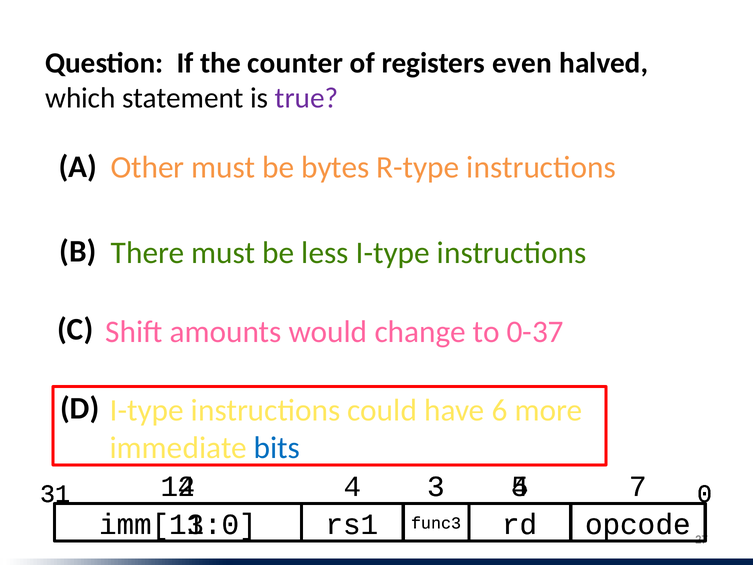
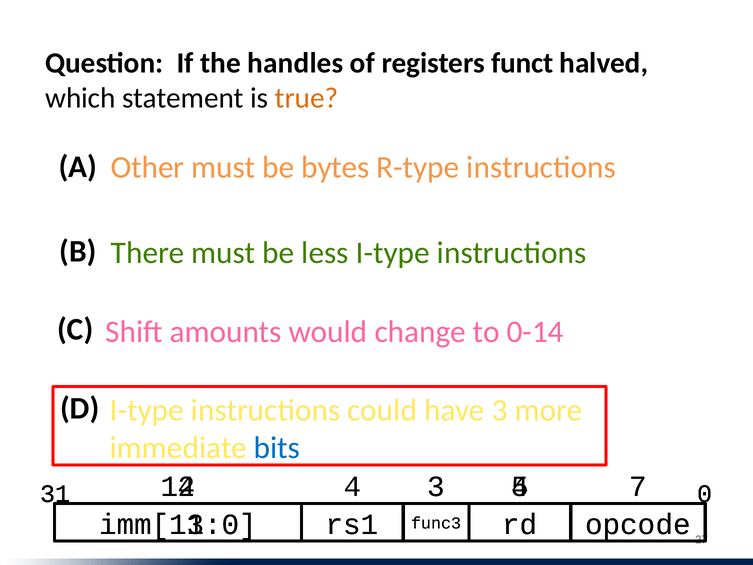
counter: counter -> handles (295, 63)
even: even -> funct (522, 63)
true colour: purple -> orange (306, 98)
0-37: 0-37 -> 0-14 (535, 332)
have 6: 6 -> 3 (500, 410)
